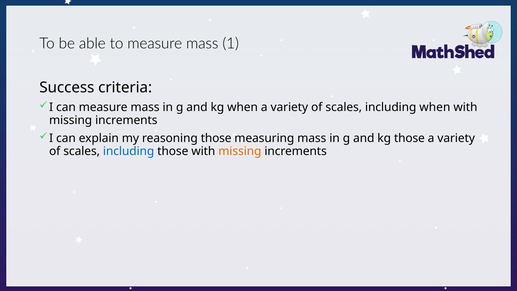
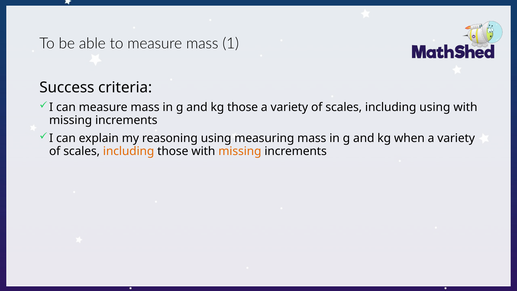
kg when: when -> those (243, 107)
including when: when -> using (435, 107)
reasoning those: those -> using (216, 138)
kg those: those -> when (409, 138)
including colour: blue -> orange (129, 151)
